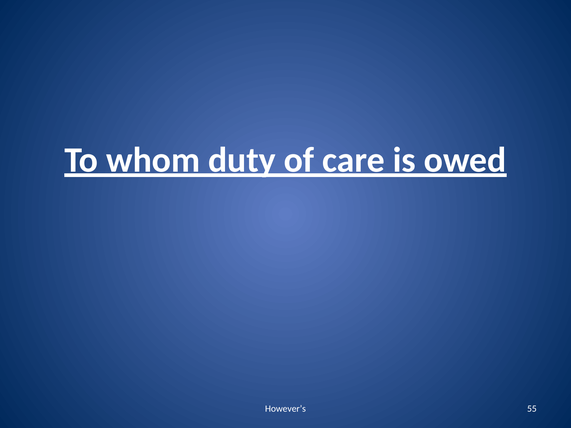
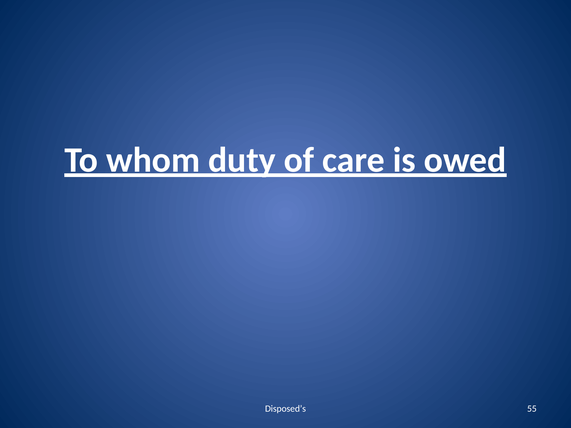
However’s: However’s -> Disposed’s (285, 409)
